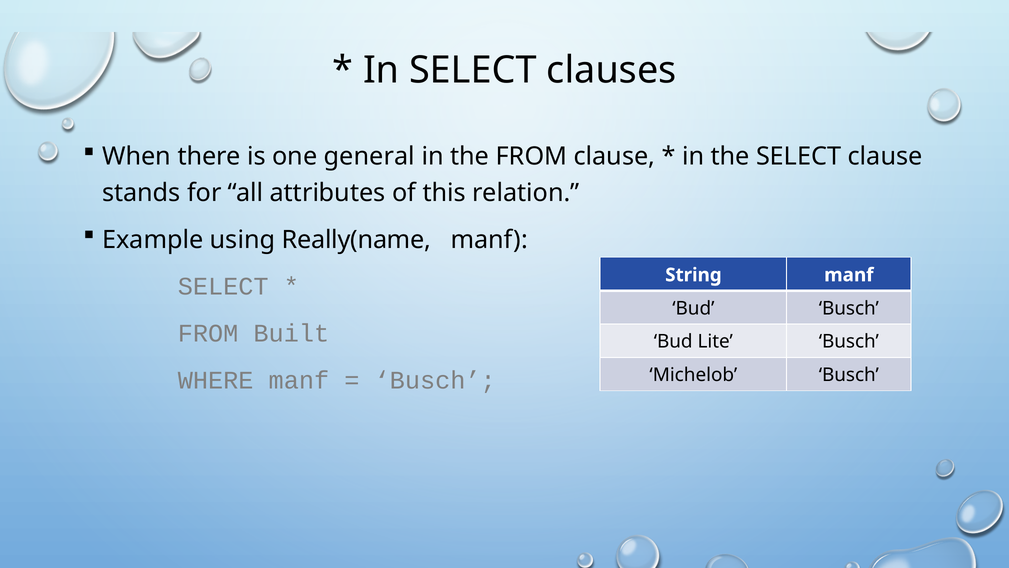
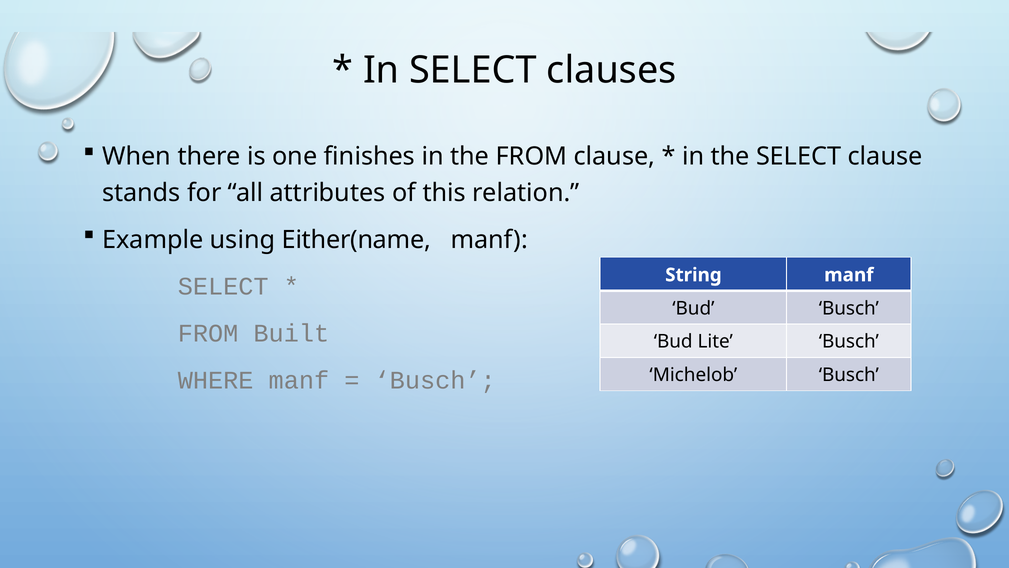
general: general -> finishes (369, 156)
Really(name: Really(name -> Either(name (356, 240)
